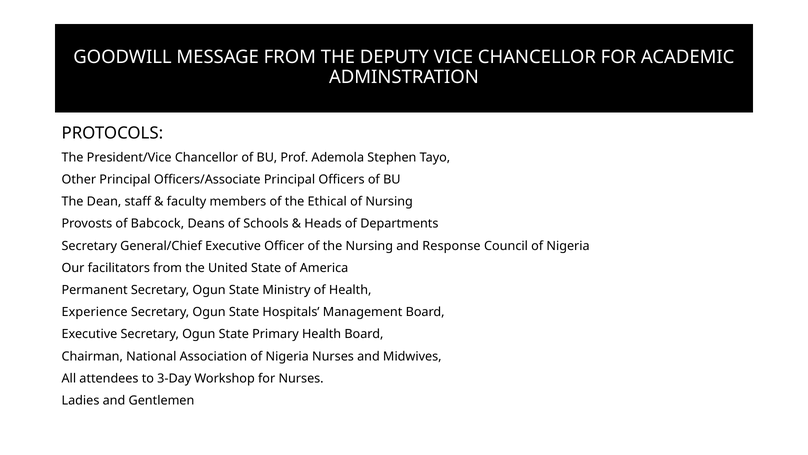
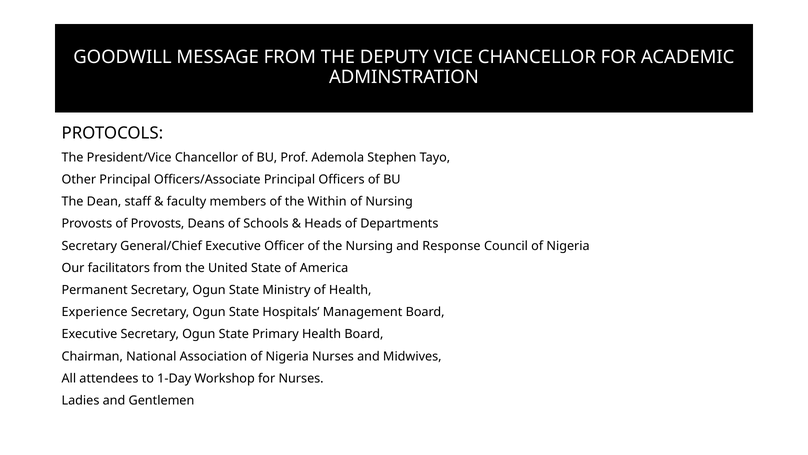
Ethical: Ethical -> Within (327, 201)
of Babcock: Babcock -> Provosts (158, 224)
3-Day: 3-Day -> 1-Day (174, 378)
